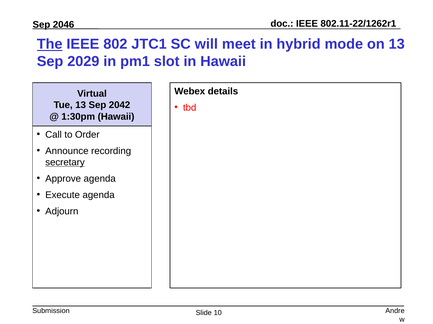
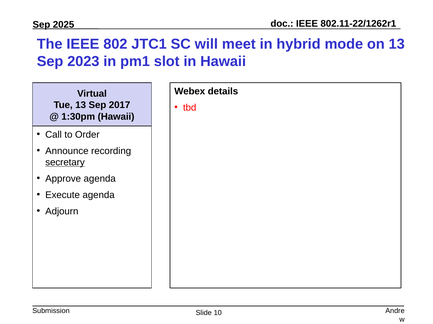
2046: 2046 -> 2025 (64, 25)
The underline: present -> none (50, 44)
2029: 2029 -> 2023 (83, 62)
2042: 2042 -> 2017 (120, 105)
